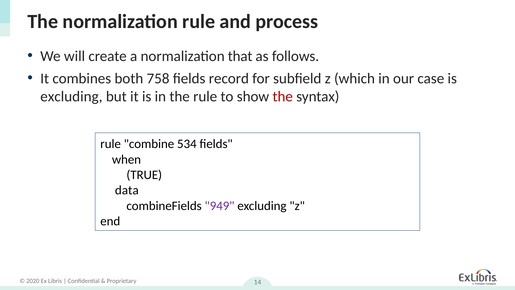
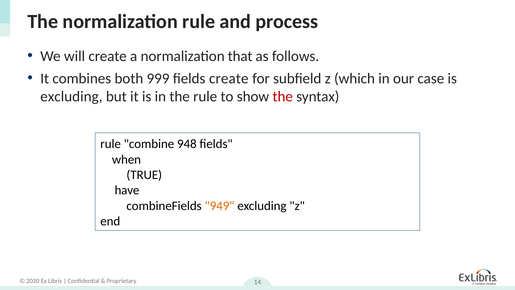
758: 758 -> 999 (158, 78)
fields record: record -> create (229, 78)
534: 534 -> 948 (187, 144)
data: data -> have (127, 190)
949 colour: purple -> orange (220, 206)
